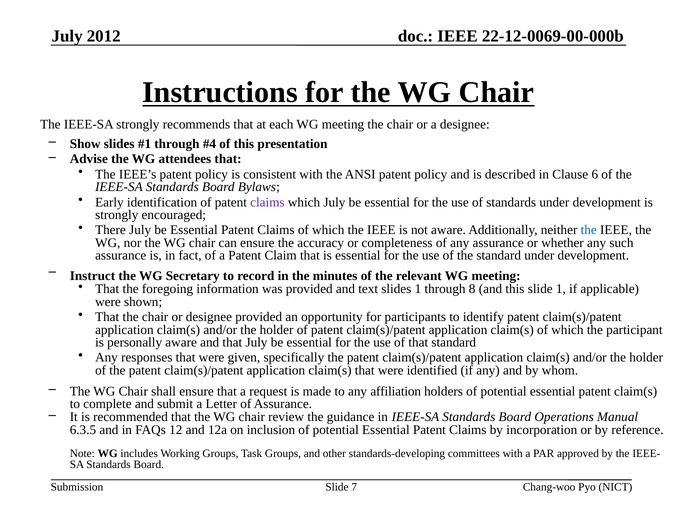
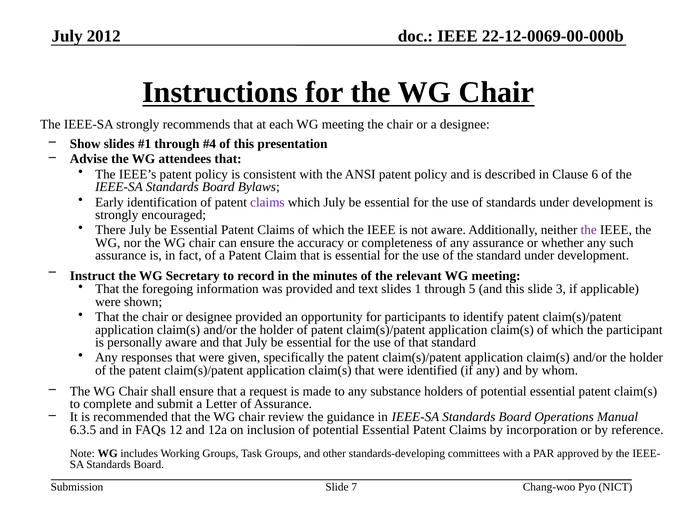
the colour: blue -> purple (589, 230)
8: 8 -> 5 (472, 289)
slide 1: 1 -> 3 (561, 289)
affiliation: affiliation -> substance (396, 391)
